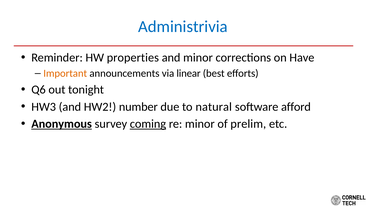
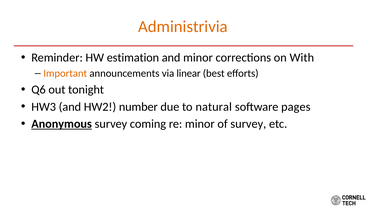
Administrivia colour: blue -> orange (183, 27)
properties: properties -> estimation (133, 58)
Have: Have -> With (302, 58)
afford: afford -> pages (296, 107)
coming underline: present -> none (148, 124)
of prelim: prelim -> survey (248, 124)
